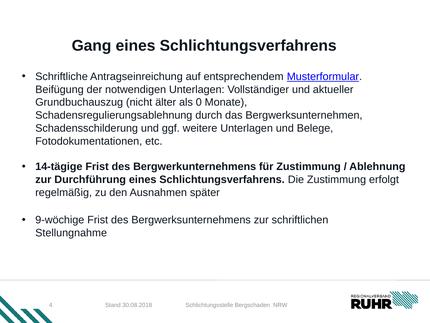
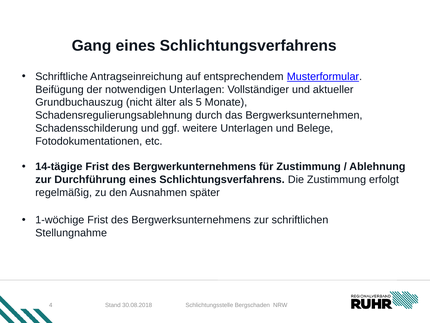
0: 0 -> 5 (199, 102)
9-wöchige: 9-wöchige -> 1-wöchige (60, 220)
